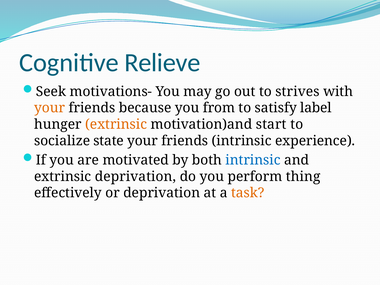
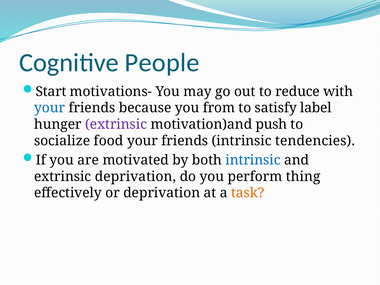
Relieve: Relieve -> People (162, 63)
Seek: Seek -> Start (51, 91)
strives: strives -> reduce (298, 91)
your colour: orange -> blue (50, 108)
extrinsic colour: orange -> purple (116, 124)
start: start -> push (271, 124)
state: state -> food (108, 141)
experience: experience -> tendencies (315, 141)
